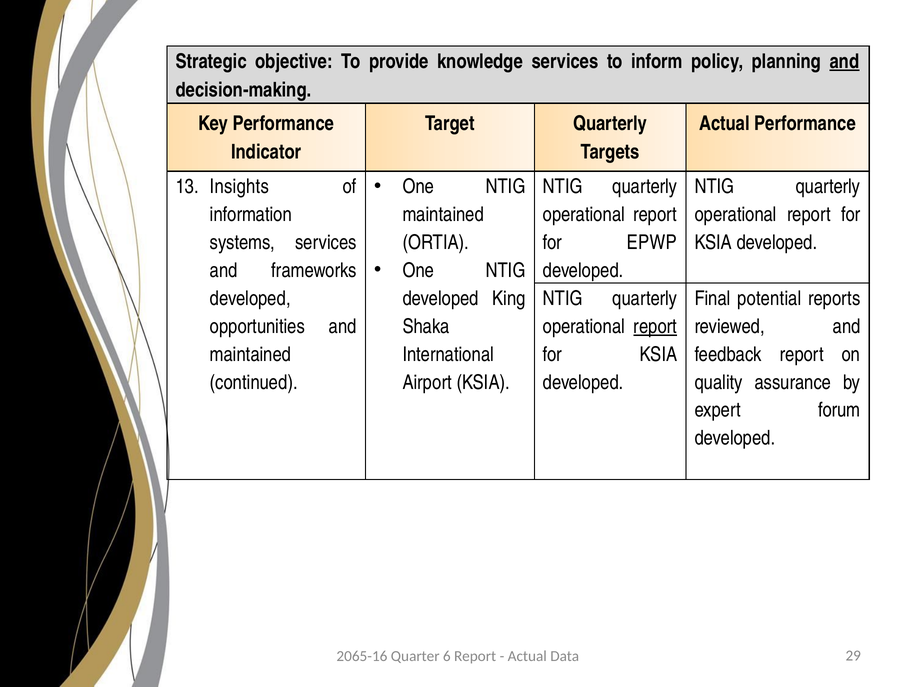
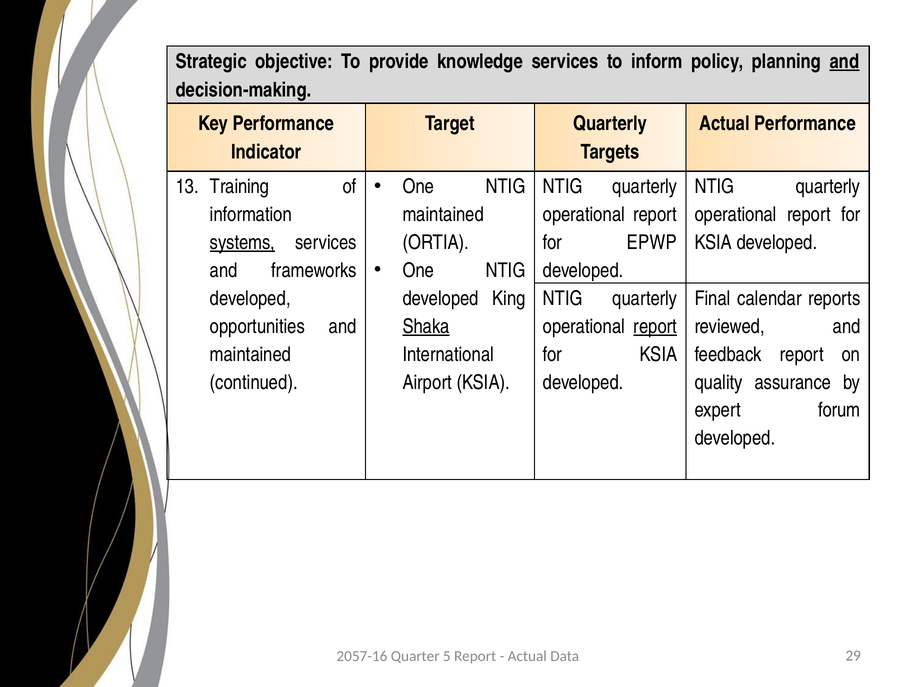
Insights: Insights -> Training (240, 187)
systems underline: none -> present (243, 243)
potential: potential -> calendar (769, 298)
Shaka underline: none -> present (426, 326)
2065-16: 2065-16 -> 2057-16 (362, 656)
6: 6 -> 5 (447, 656)
